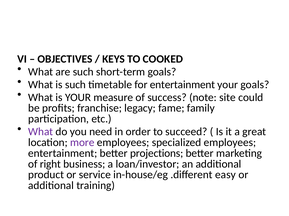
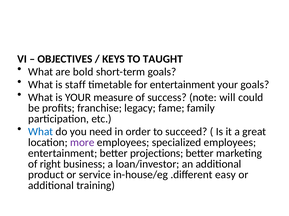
COOKED: COOKED -> TAUGHT (163, 59)
are such: such -> bold (83, 72)
is such: such -> staff (75, 85)
site: site -> will (227, 98)
What colour: purple -> blue (41, 132)
